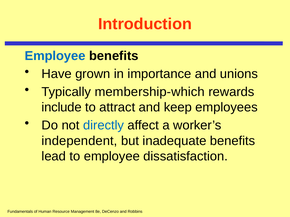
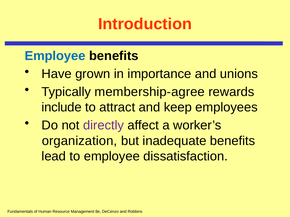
membership-which: membership-which -> membership-agree (150, 92)
directly colour: blue -> purple (104, 126)
independent: independent -> organization (79, 141)
